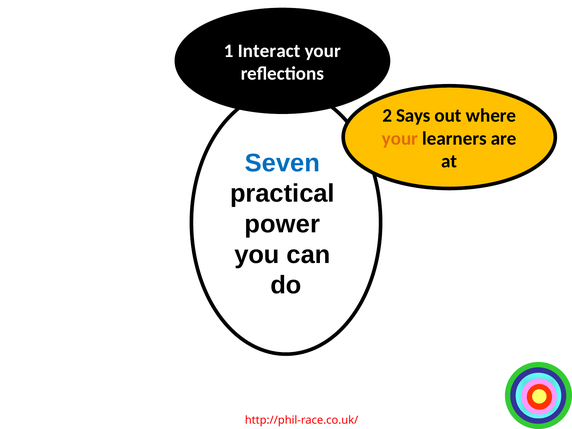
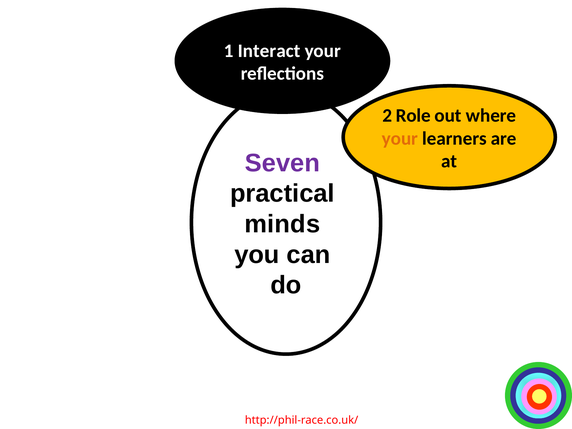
Says: Says -> Role (413, 116)
Seven colour: blue -> purple (282, 163)
power: power -> minds (282, 224)
